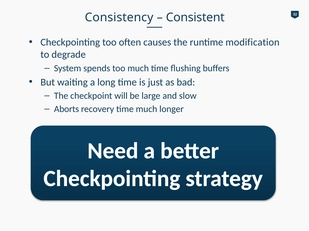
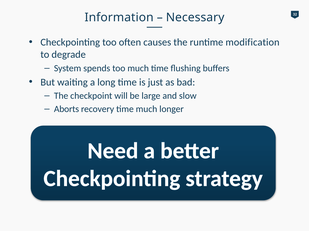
Consistency: Consistency -> Information (119, 17)
Consistent: Consistent -> Necessary (195, 17)
